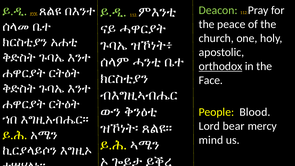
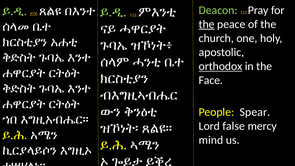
the underline: none -> present (207, 24)
Blood: Blood -> Spear (255, 112)
bear: bear -> false (234, 126)
